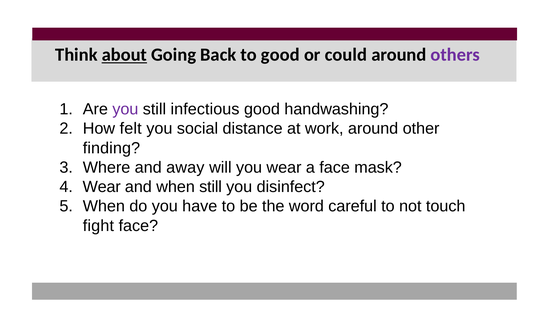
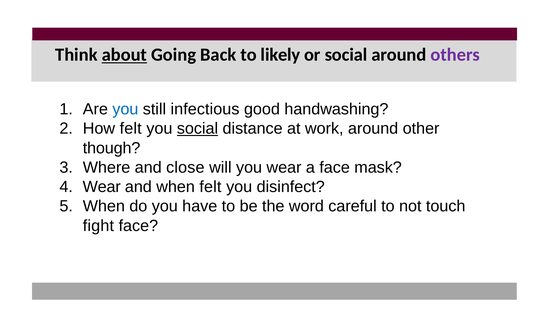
to good: good -> likely (280, 55)
or could: could -> social (346, 55)
you colour: purple -> blue (125, 109)
social underline: none -> present (197, 128)
finding: finding -> though (112, 148)
away: away -> close (185, 167)
when still: still -> felt (210, 187)
